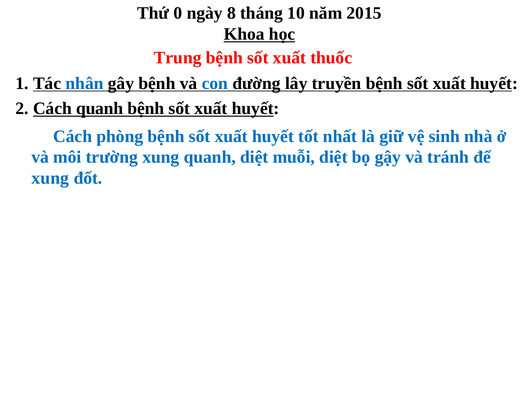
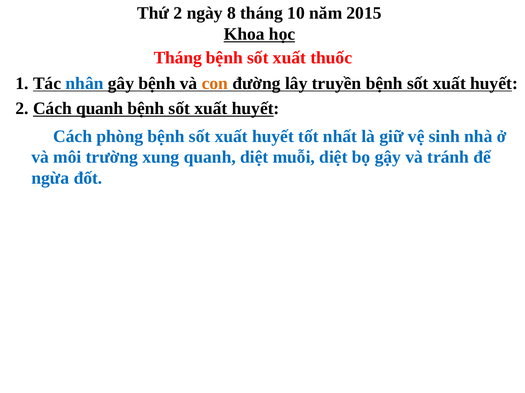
Thứ 0: 0 -> 2 (178, 13)
Trung: Trung -> Tháng (178, 58)
con colour: blue -> orange (215, 83)
xung: xung -> ngừa (50, 179)
